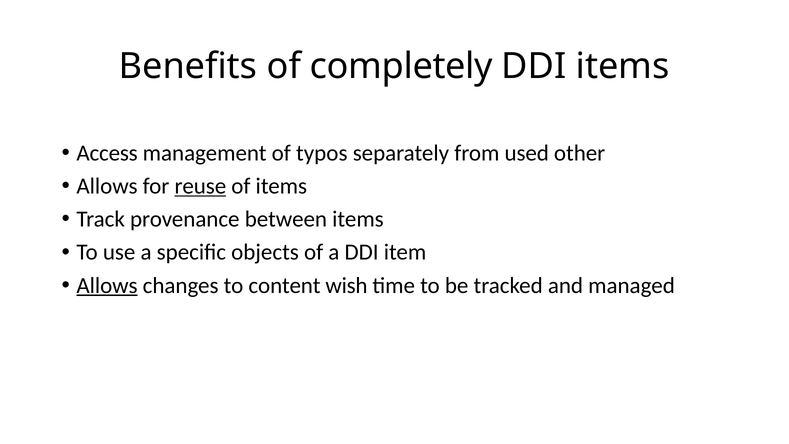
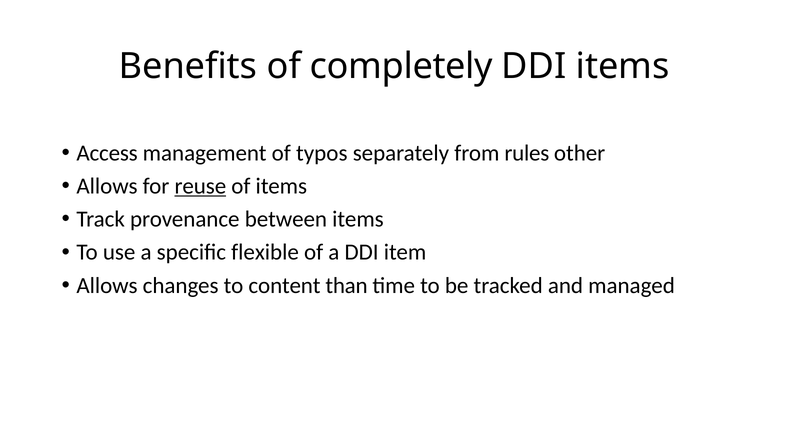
used: used -> rules (527, 153)
objects: objects -> flexible (265, 252)
Allows underline: present -> none (107, 285)
wish: wish -> than (347, 285)
